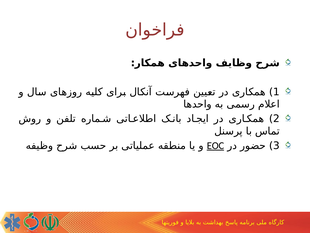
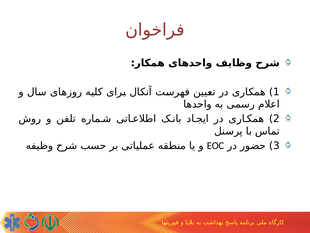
EOC underline: present -> none (215, 145)
